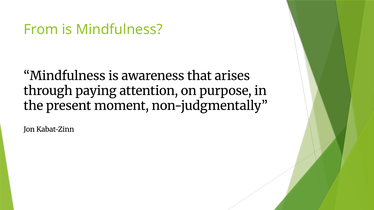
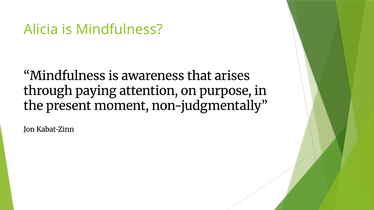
From: From -> Alicia (41, 29)
